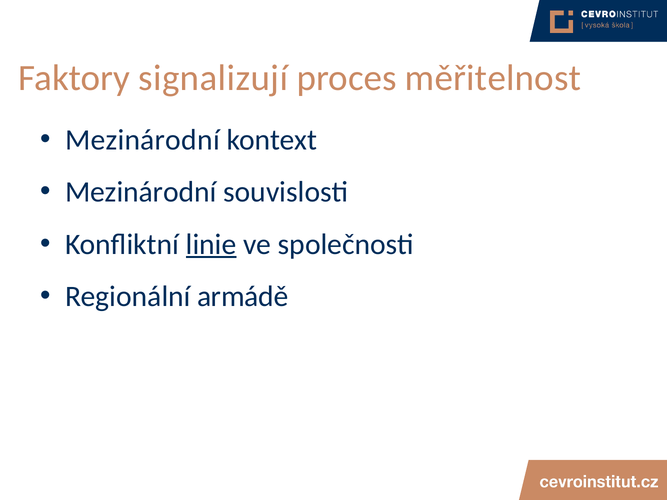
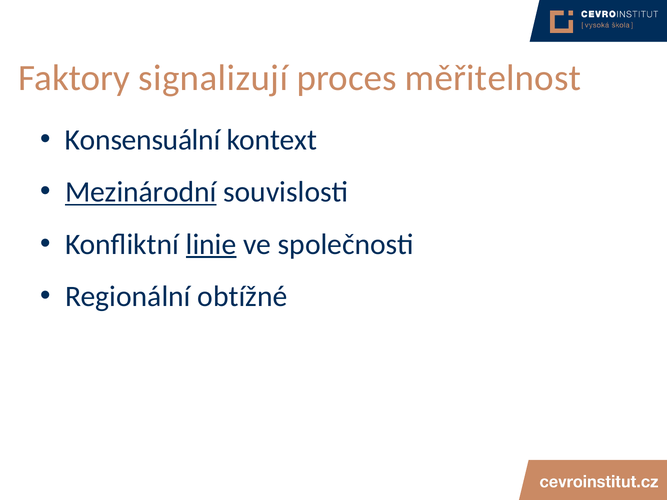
Mezinárodní: Mezinárodní -> Konsensuální (143, 140)
Mezinárodní underline: none -> present (141, 192)
armádě: armádě -> obtížné (243, 297)
